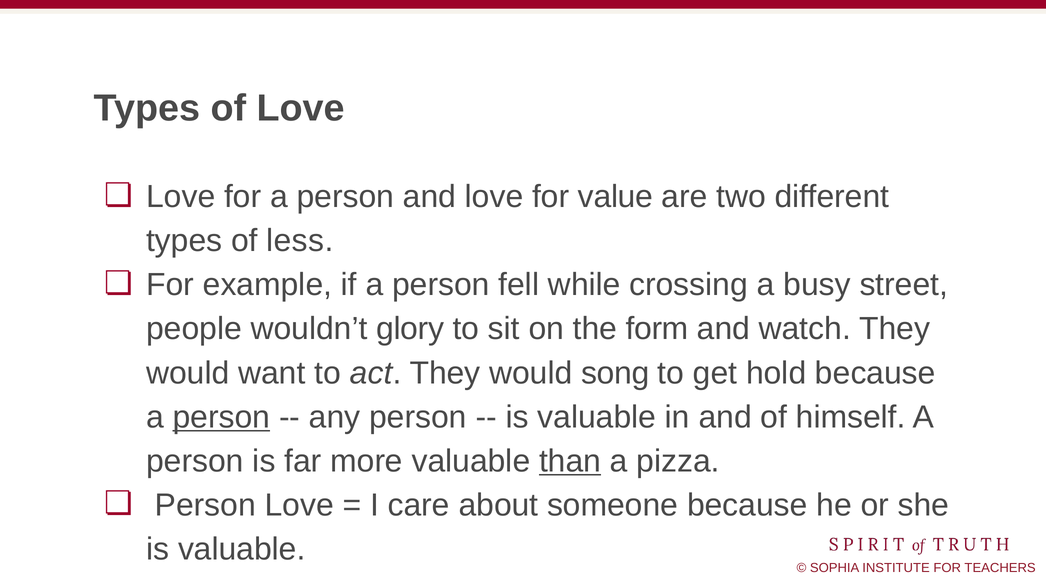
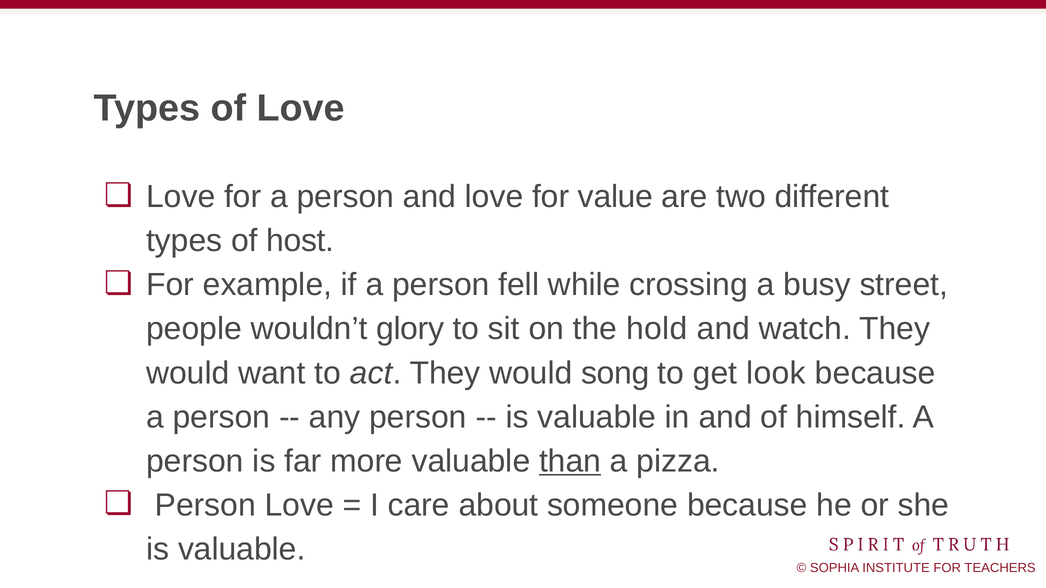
less: less -> host (300, 241)
form: form -> hold (657, 329)
hold: hold -> look (776, 373)
person underline: present -> none (221, 417)
